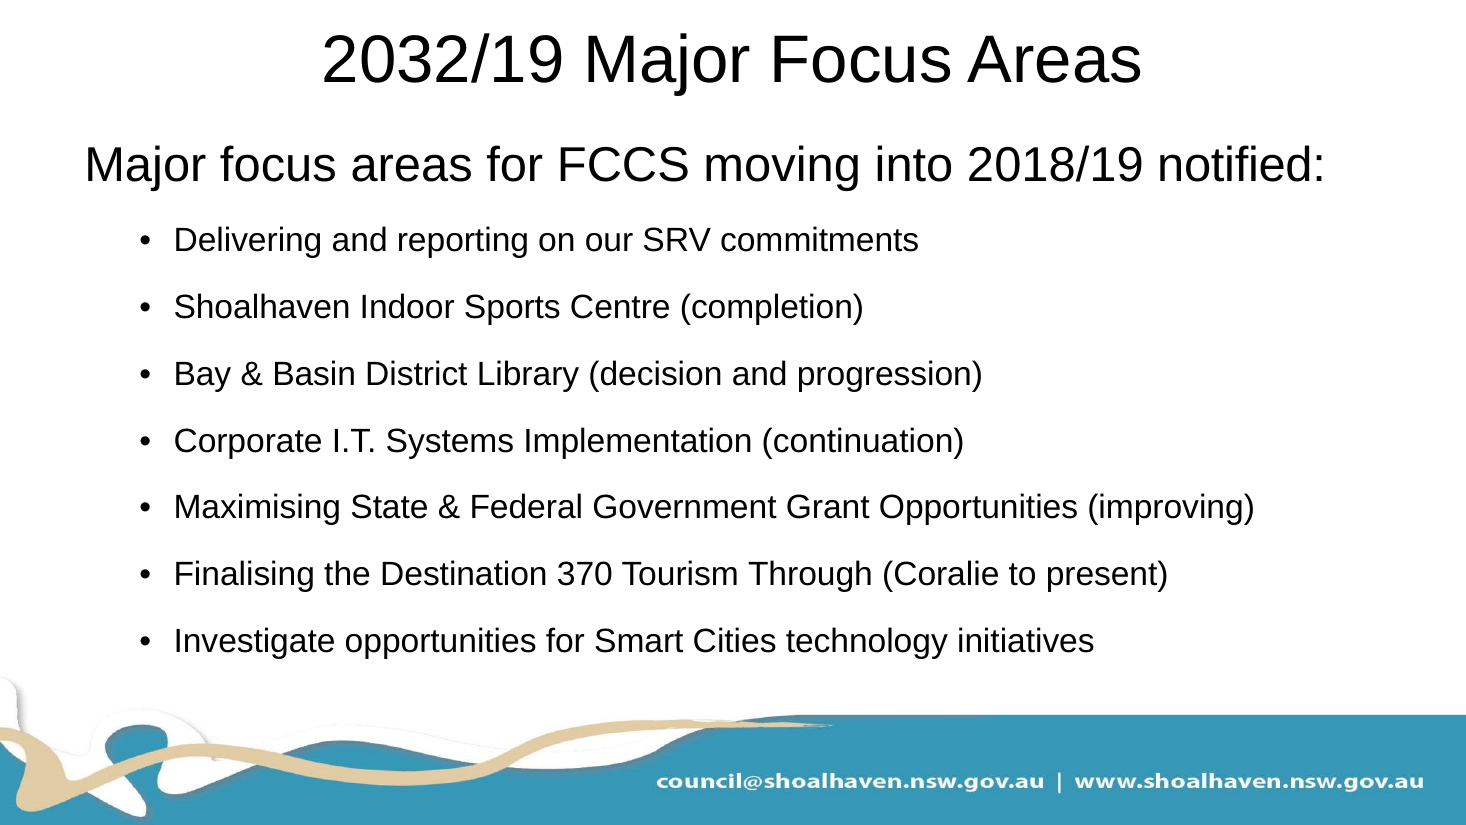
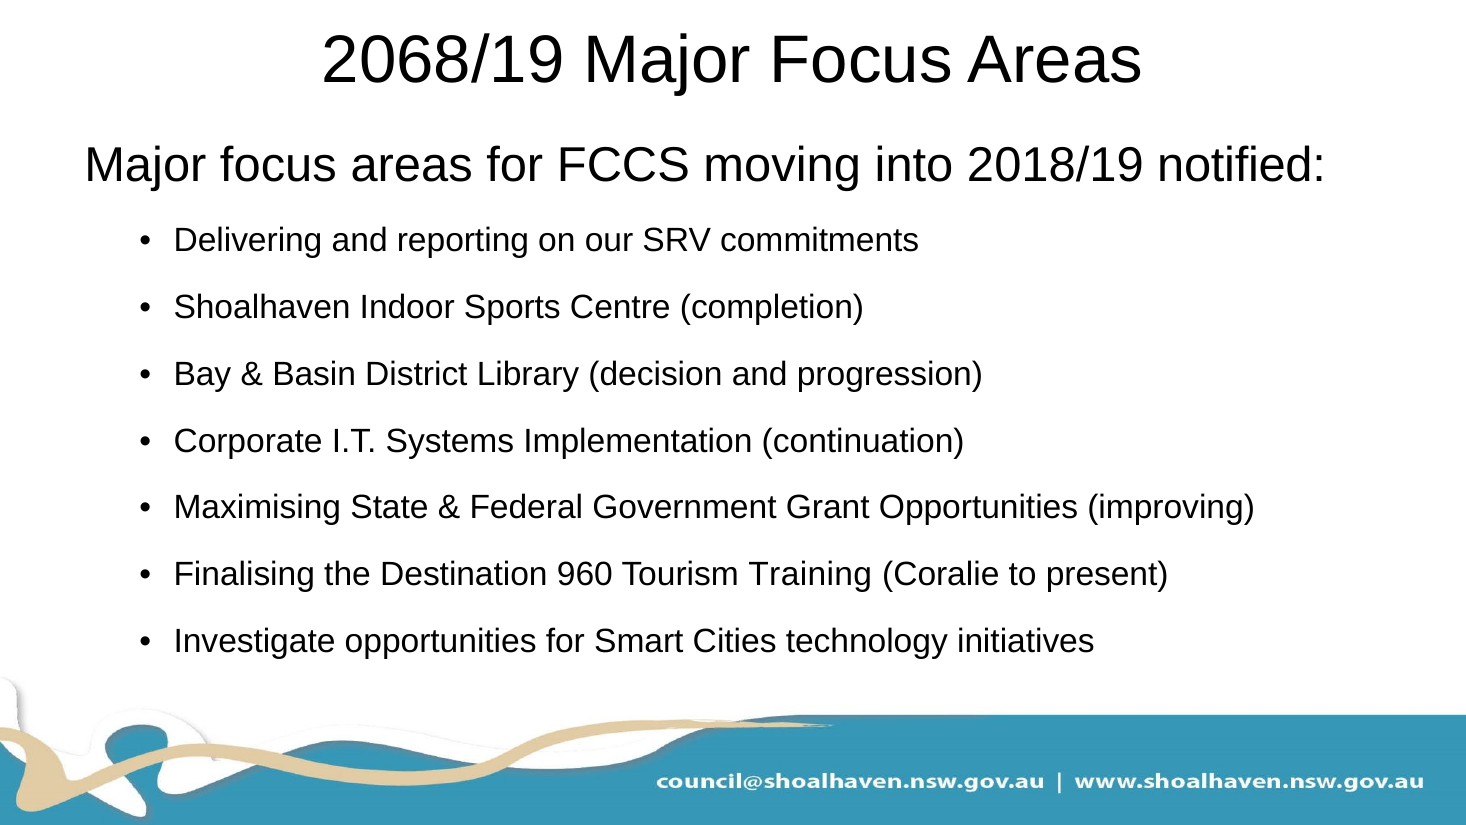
2032/19: 2032/19 -> 2068/19 (443, 60)
370: 370 -> 960 (585, 574)
Through: Through -> Training (810, 574)
